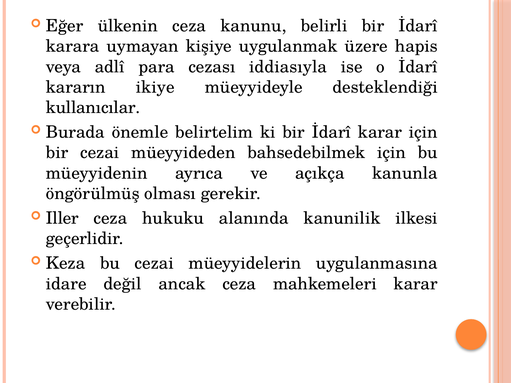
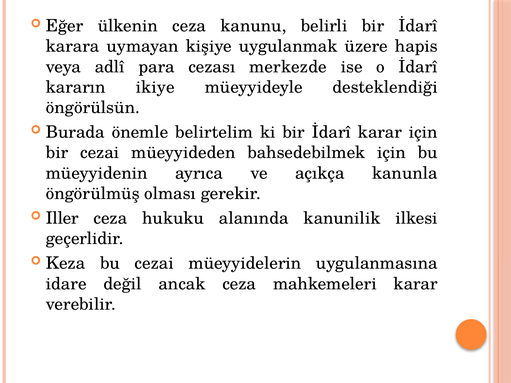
iddiasıyla: iddiasıyla -> merkezde (288, 67)
kullanıcılar: kullanıcılar -> öngörülsün (93, 108)
